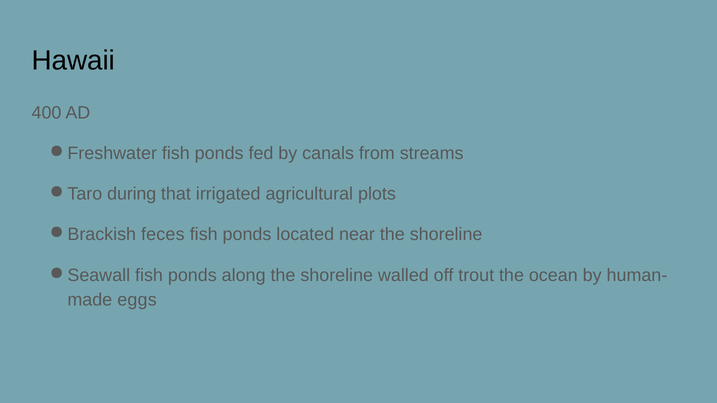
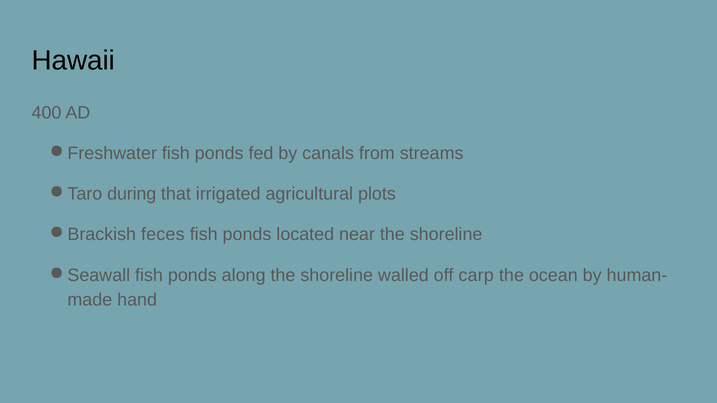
trout: trout -> carp (476, 275)
eggs: eggs -> hand (137, 300)
